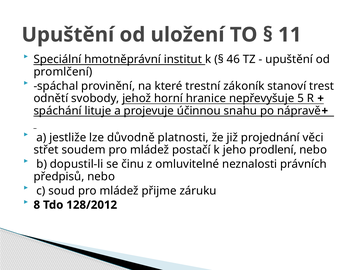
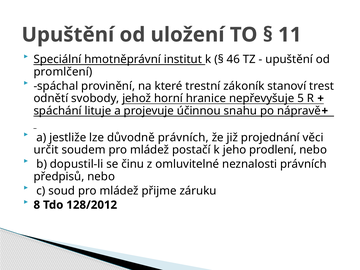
důvodně platnosti: platnosti -> právních (183, 137)
střet: střet -> určit (46, 150)
